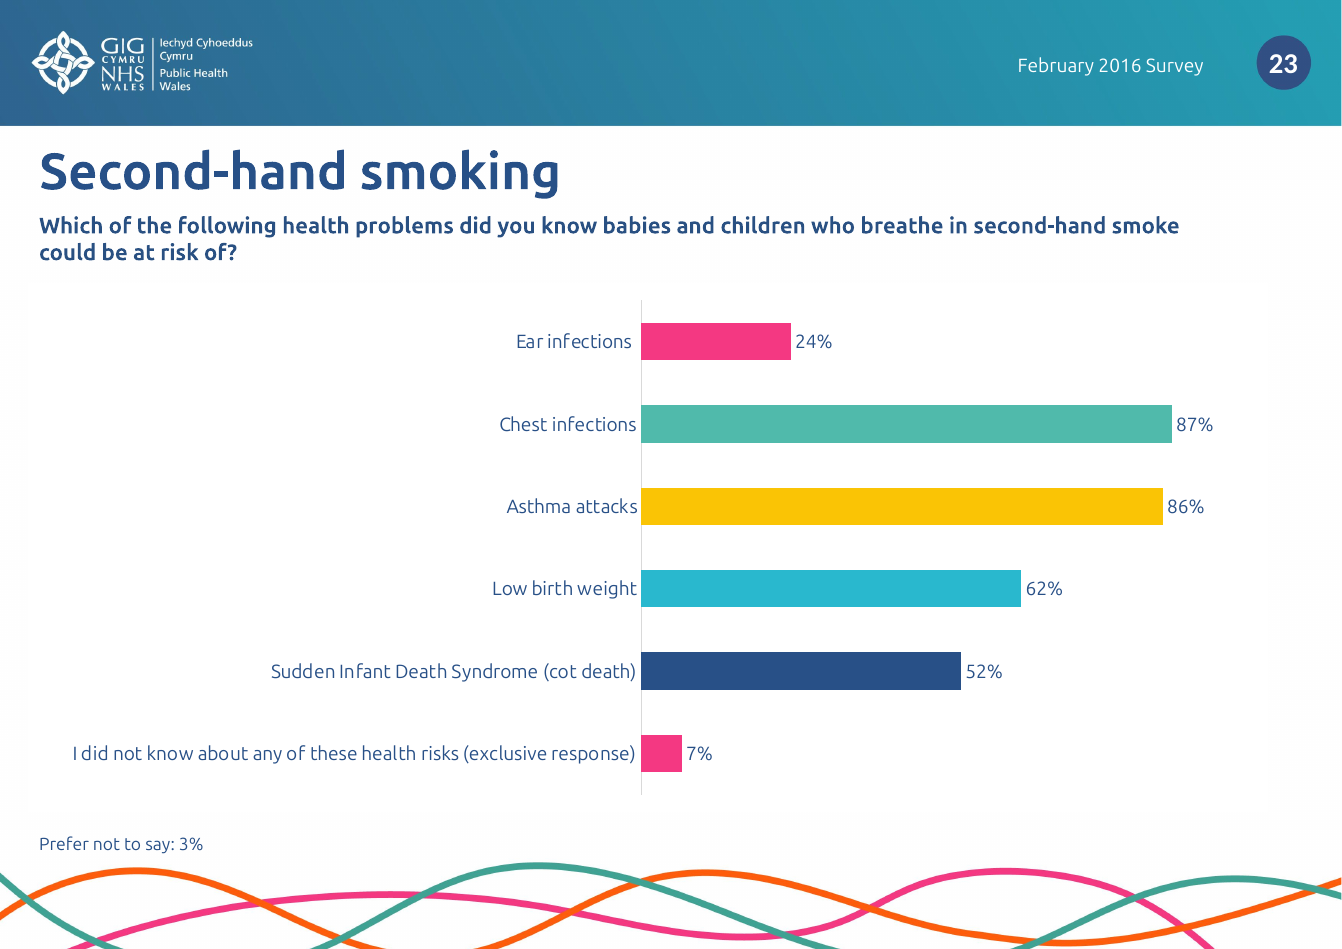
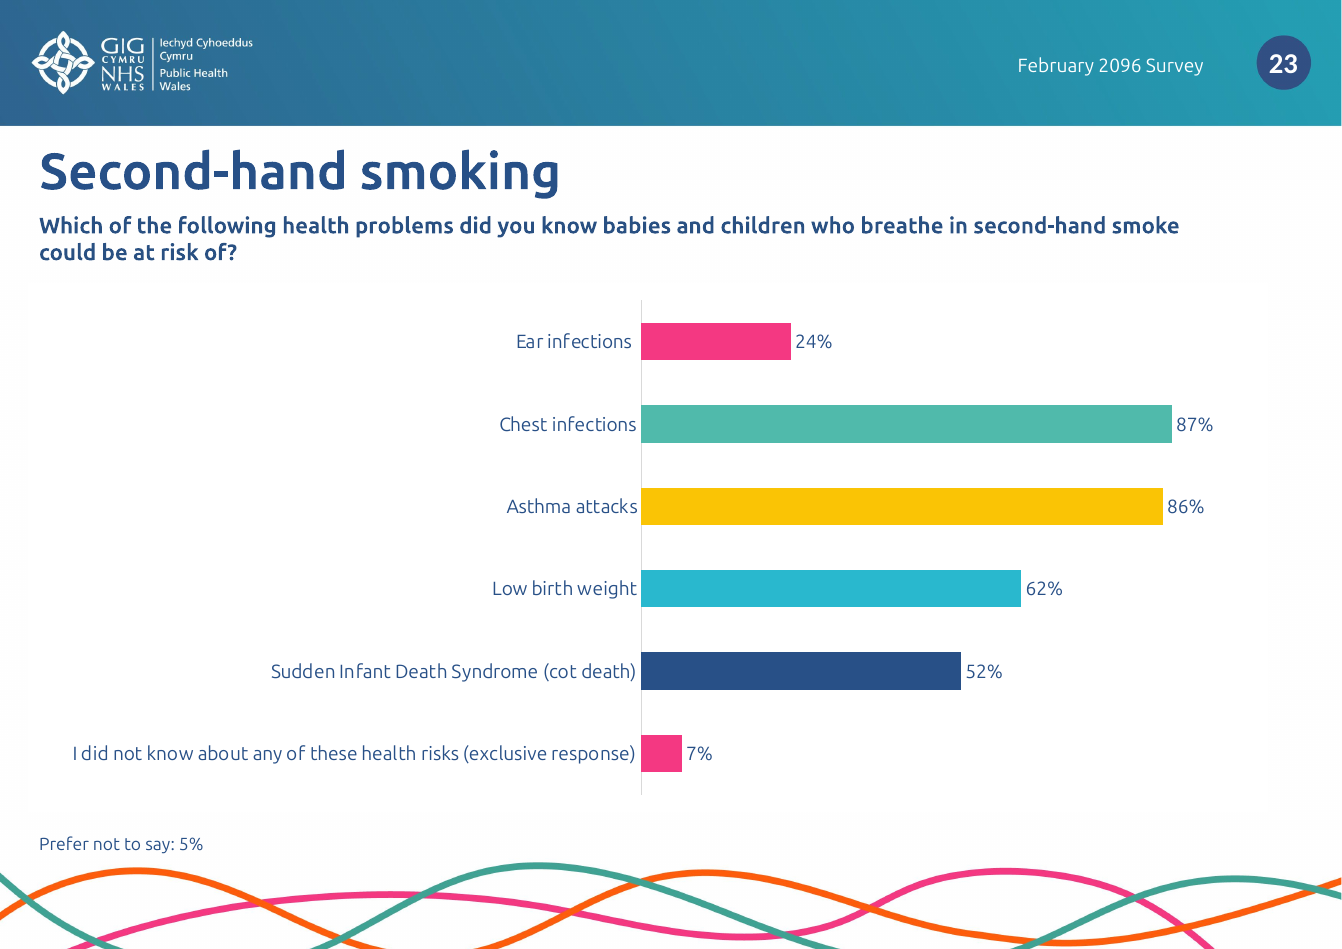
2016: 2016 -> 2096 (1120, 66)
3%: 3% -> 5% (191, 845)
